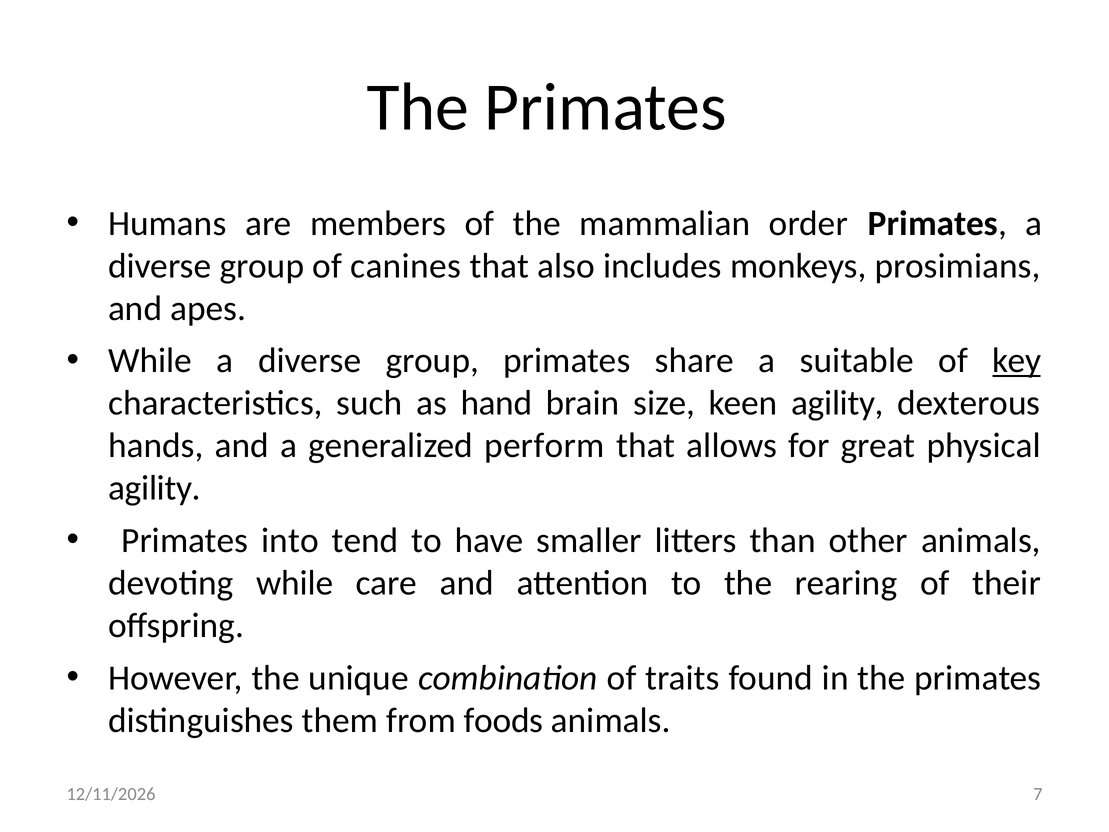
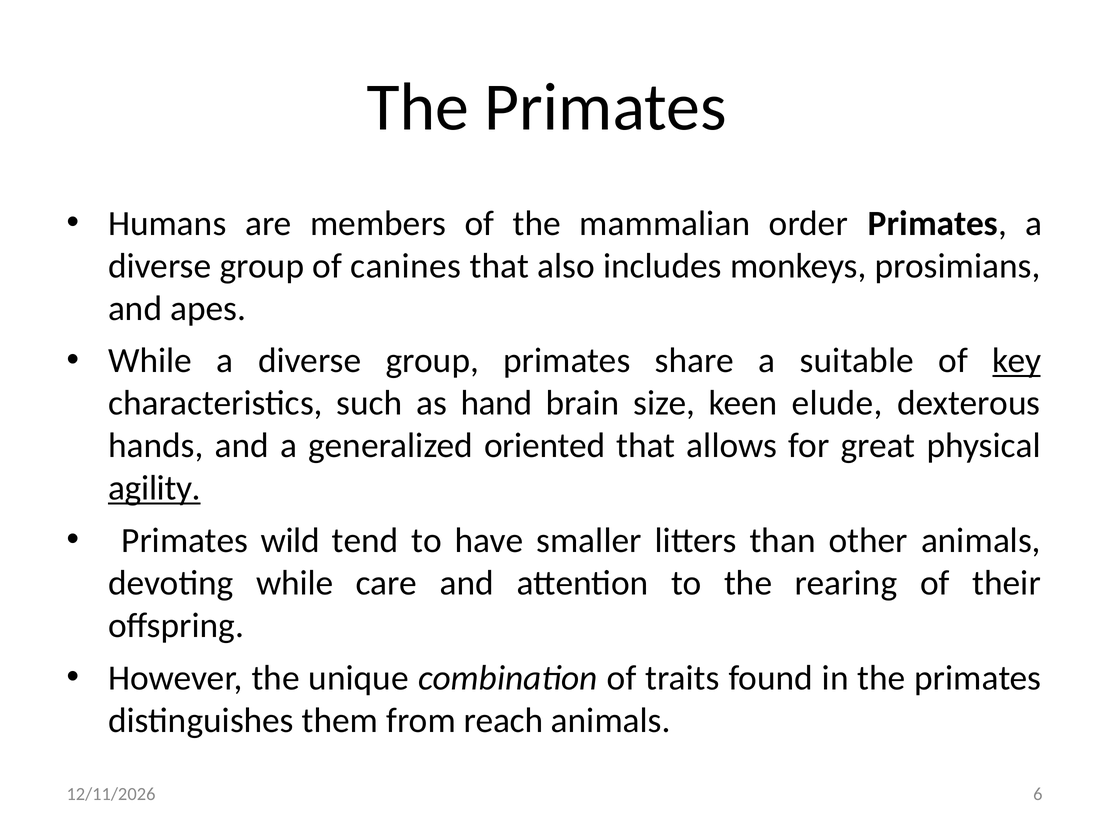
keen agility: agility -> elude (837, 403)
perform: perform -> oriented (545, 446)
agility underline: none -> present (155, 488)
into: into -> wild (290, 540)
foods: foods -> reach (503, 720)
7: 7 -> 6 (1038, 794)
